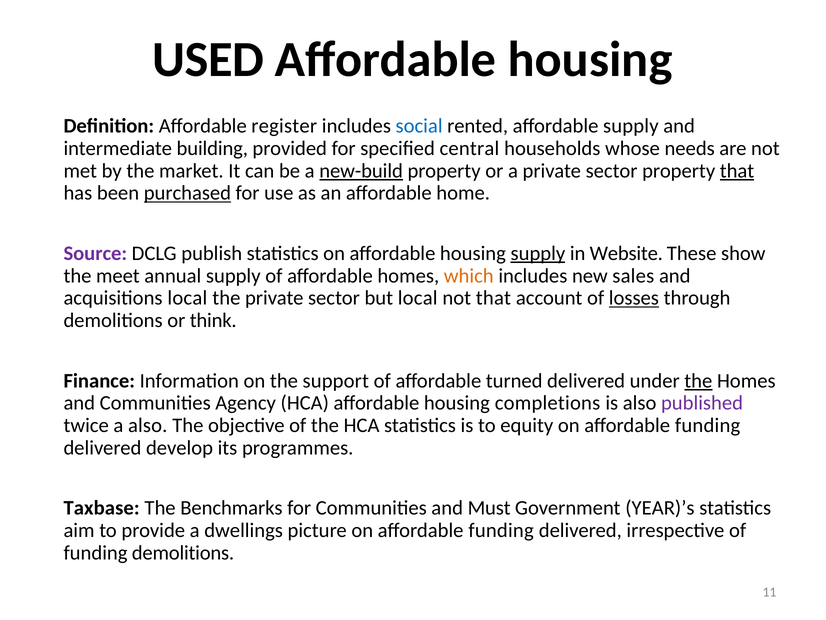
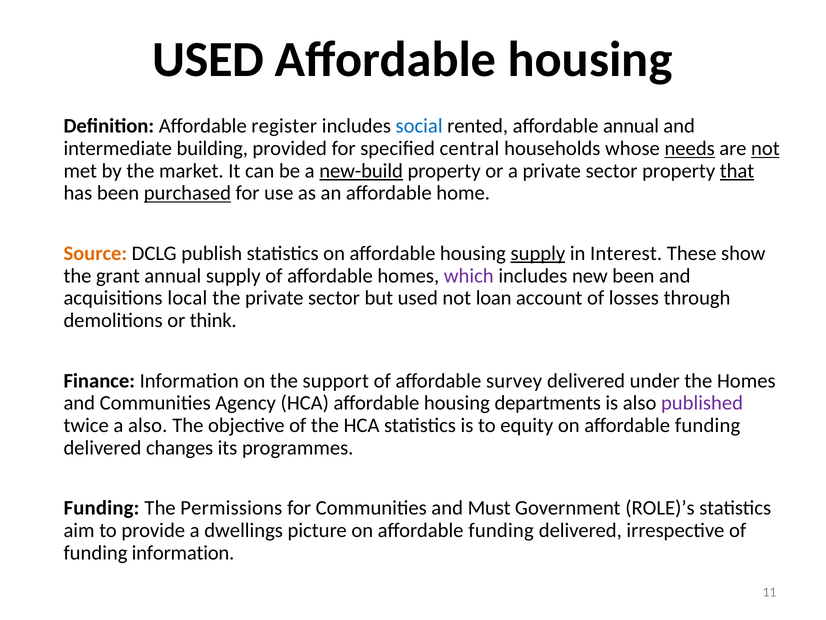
affordable supply: supply -> annual (631, 126)
needs underline: none -> present (690, 148)
not underline: none -> present (765, 148)
Source colour: purple -> orange (95, 253)
Website: Website -> Interest (626, 253)
meet: meet -> grant (118, 276)
which colour: orange -> purple (469, 276)
new sales: sales -> been (633, 276)
but local: local -> used (418, 298)
not that: that -> loan (494, 298)
losses underline: present -> none (634, 298)
turned: turned -> survey (514, 380)
the underline: present -> none (698, 380)
completions: completions -> departments (548, 403)
develop: develop -> changes (180, 447)
Taxbase: Taxbase -> Funding (102, 508)
Benchmarks: Benchmarks -> Permissions (231, 508)
YEAR)’s: YEAR)’s -> ROLE)’s (660, 508)
funding demolitions: demolitions -> information (183, 552)
